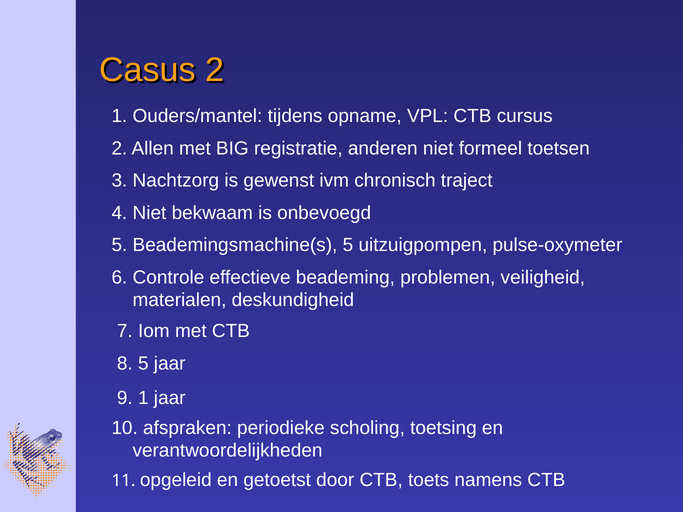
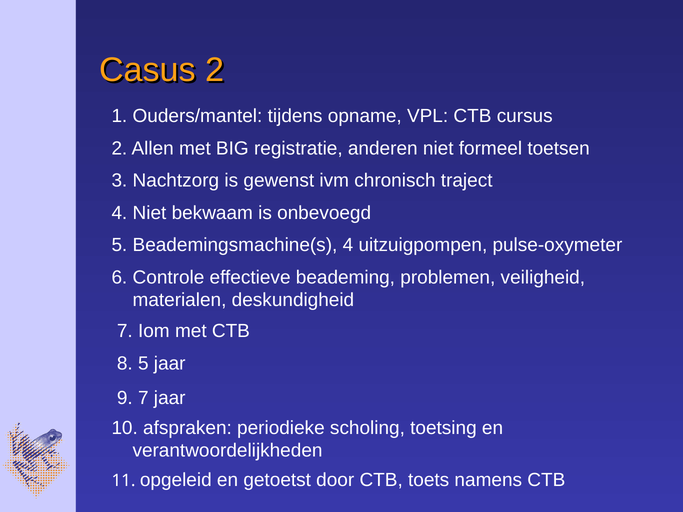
Beademingsmachine(s 5: 5 -> 4 (348, 245)
9 1: 1 -> 7 (143, 398)
